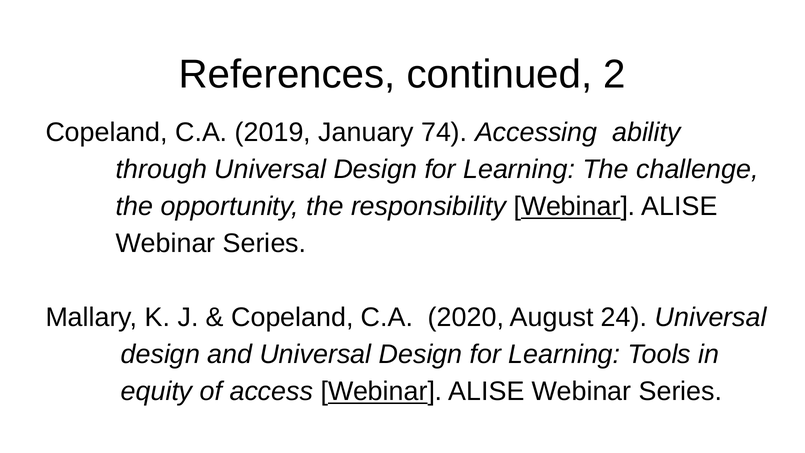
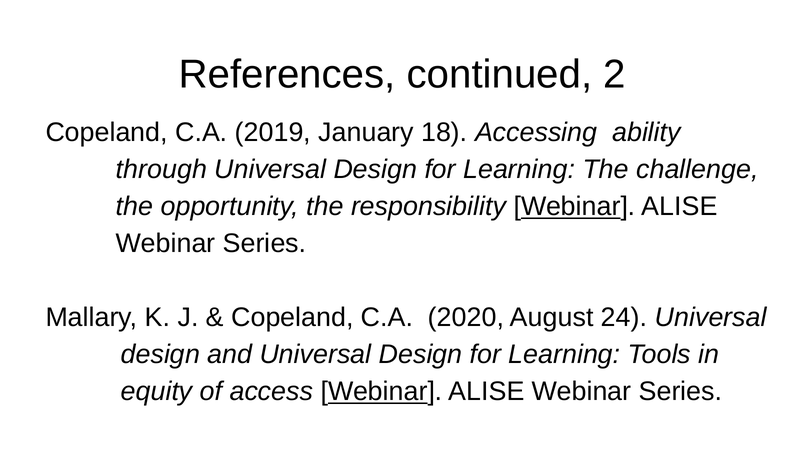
74: 74 -> 18 (444, 132)
